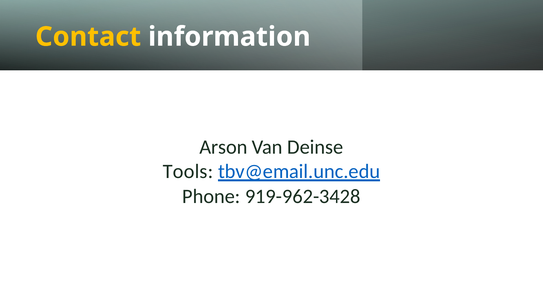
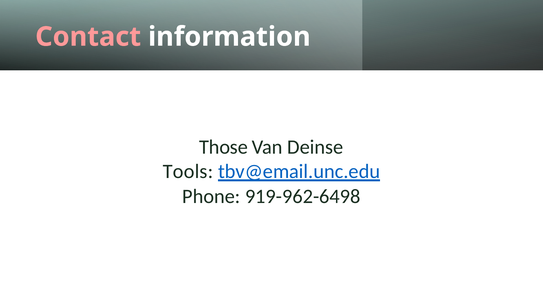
Contact colour: yellow -> pink (88, 37)
Arson: Arson -> Those (224, 147)
919-962-3428: 919-962-3428 -> 919-962-6498 (303, 196)
